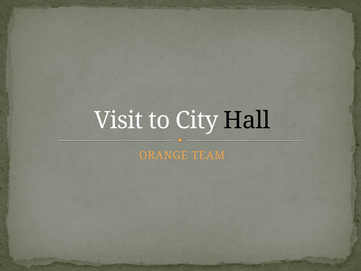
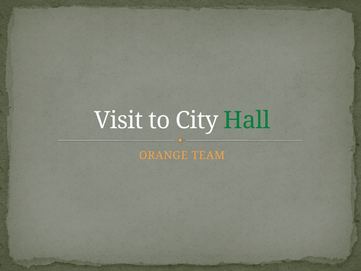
Hall colour: black -> green (247, 120)
